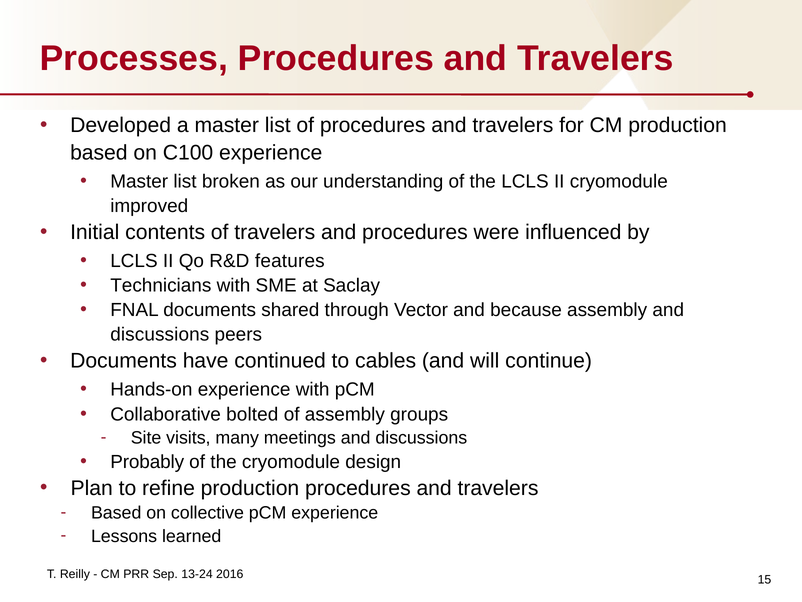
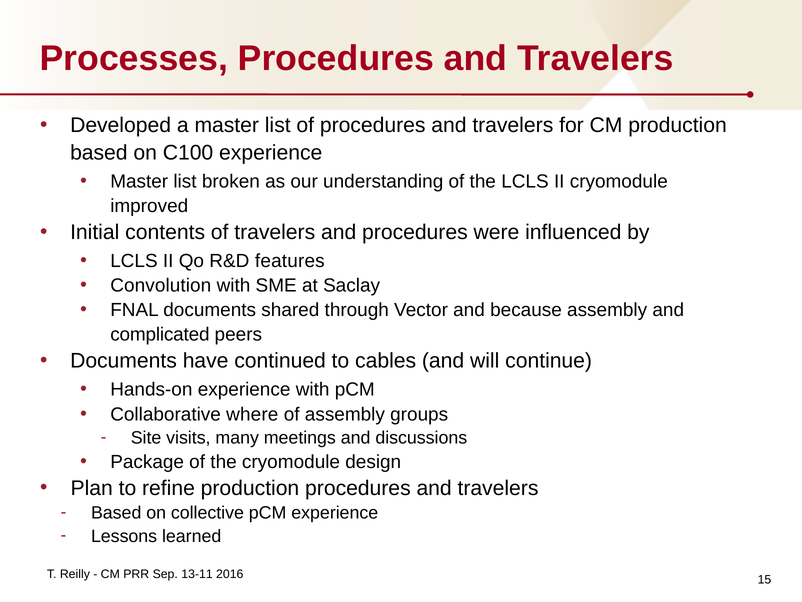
Technicians: Technicians -> Convolution (161, 285)
discussions: discussions -> complicated (160, 334)
bolted: bolted -> where (252, 414)
Probably: Probably -> Package (147, 462)
13-24: 13-24 -> 13-11 (197, 574)
